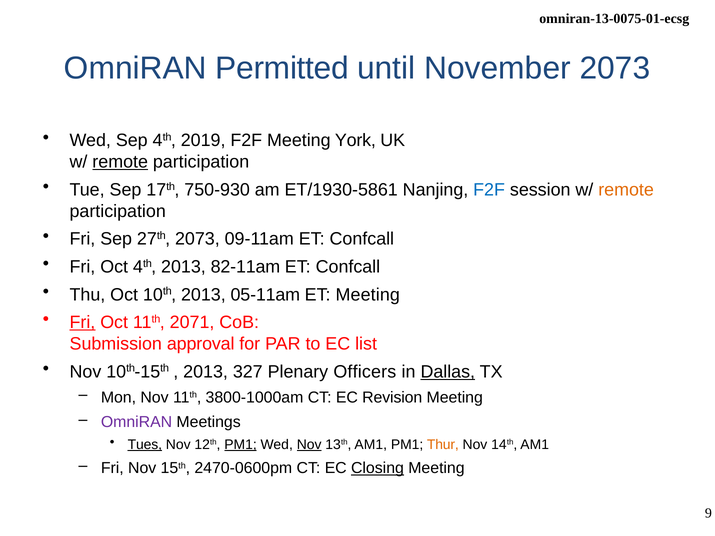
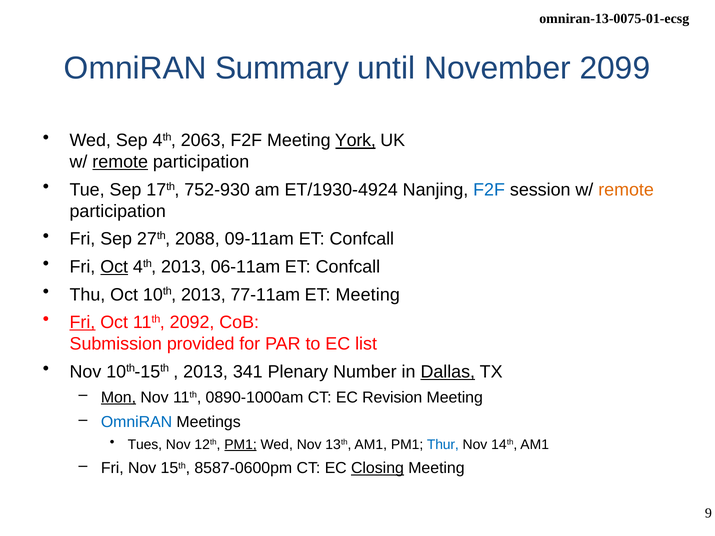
Permitted: Permitted -> Summary (282, 68)
November 2073: 2073 -> 2099 (615, 68)
2019: 2019 -> 2063 (203, 141)
York underline: none -> present (355, 141)
750-930: 750-930 -> 752-930 (217, 190)
ET/1930-5861: ET/1930-5861 -> ET/1930-4924 (341, 190)
27th 2073: 2073 -> 2088 (197, 239)
Oct underline: none -> present (114, 267)
82-11am: 82-11am -> 06-11am (245, 267)
05-11am: 05-11am -> 77-11am (265, 295)
2071: 2071 -> 2092 (192, 323)
approval: approval -> provided (201, 344)
327: 327 -> 341 (248, 372)
Officers: Officers -> Number (365, 372)
Mon underline: none -> present (118, 398)
3800-1000am: 3800-1000am -> 0890-1000am (255, 398)
OmniRAN colour: purple -> blue (137, 422)
Tues underline: present -> none (145, 445)
Nov underline: present -> none (309, 445)
Thur colour: orange -> blue (443, 445)
2470-0600pm: 2470-0600pm -> 8587-0600pm (243, 468)
